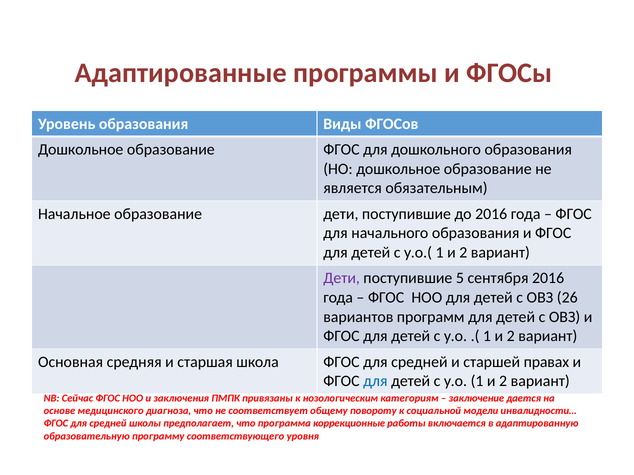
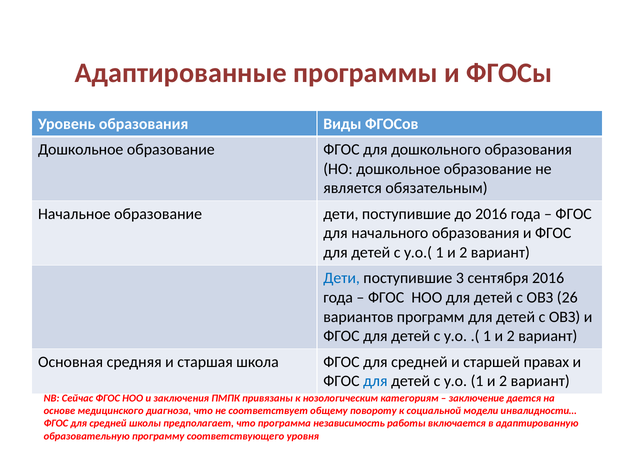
Дети colour: purple -> blue (342, 278)
5: 5 -> 3 (460, 278)
коррекционные: коррекционные -> независимость (349, 424)
